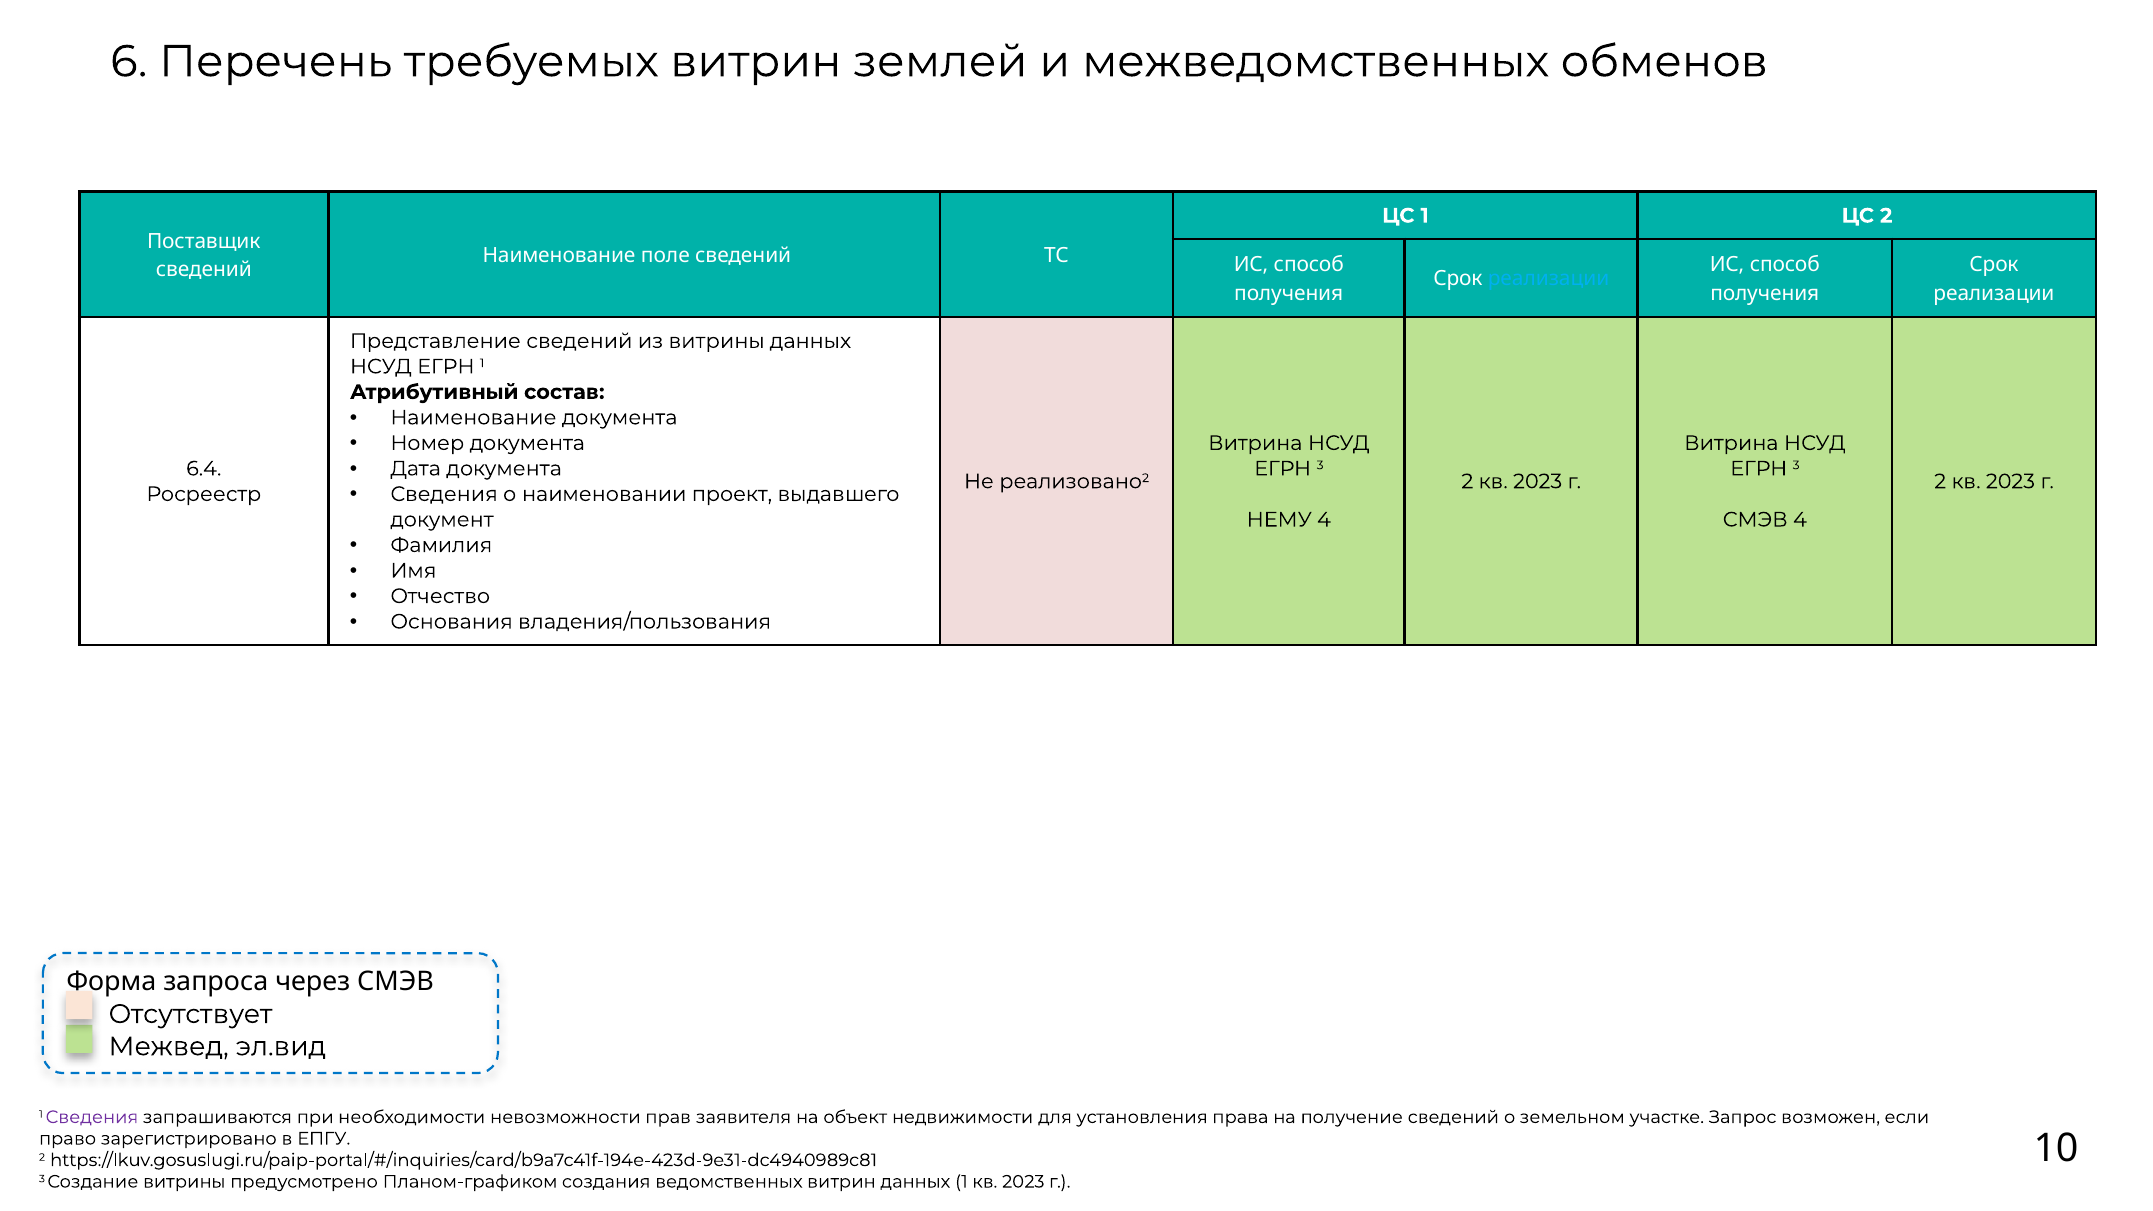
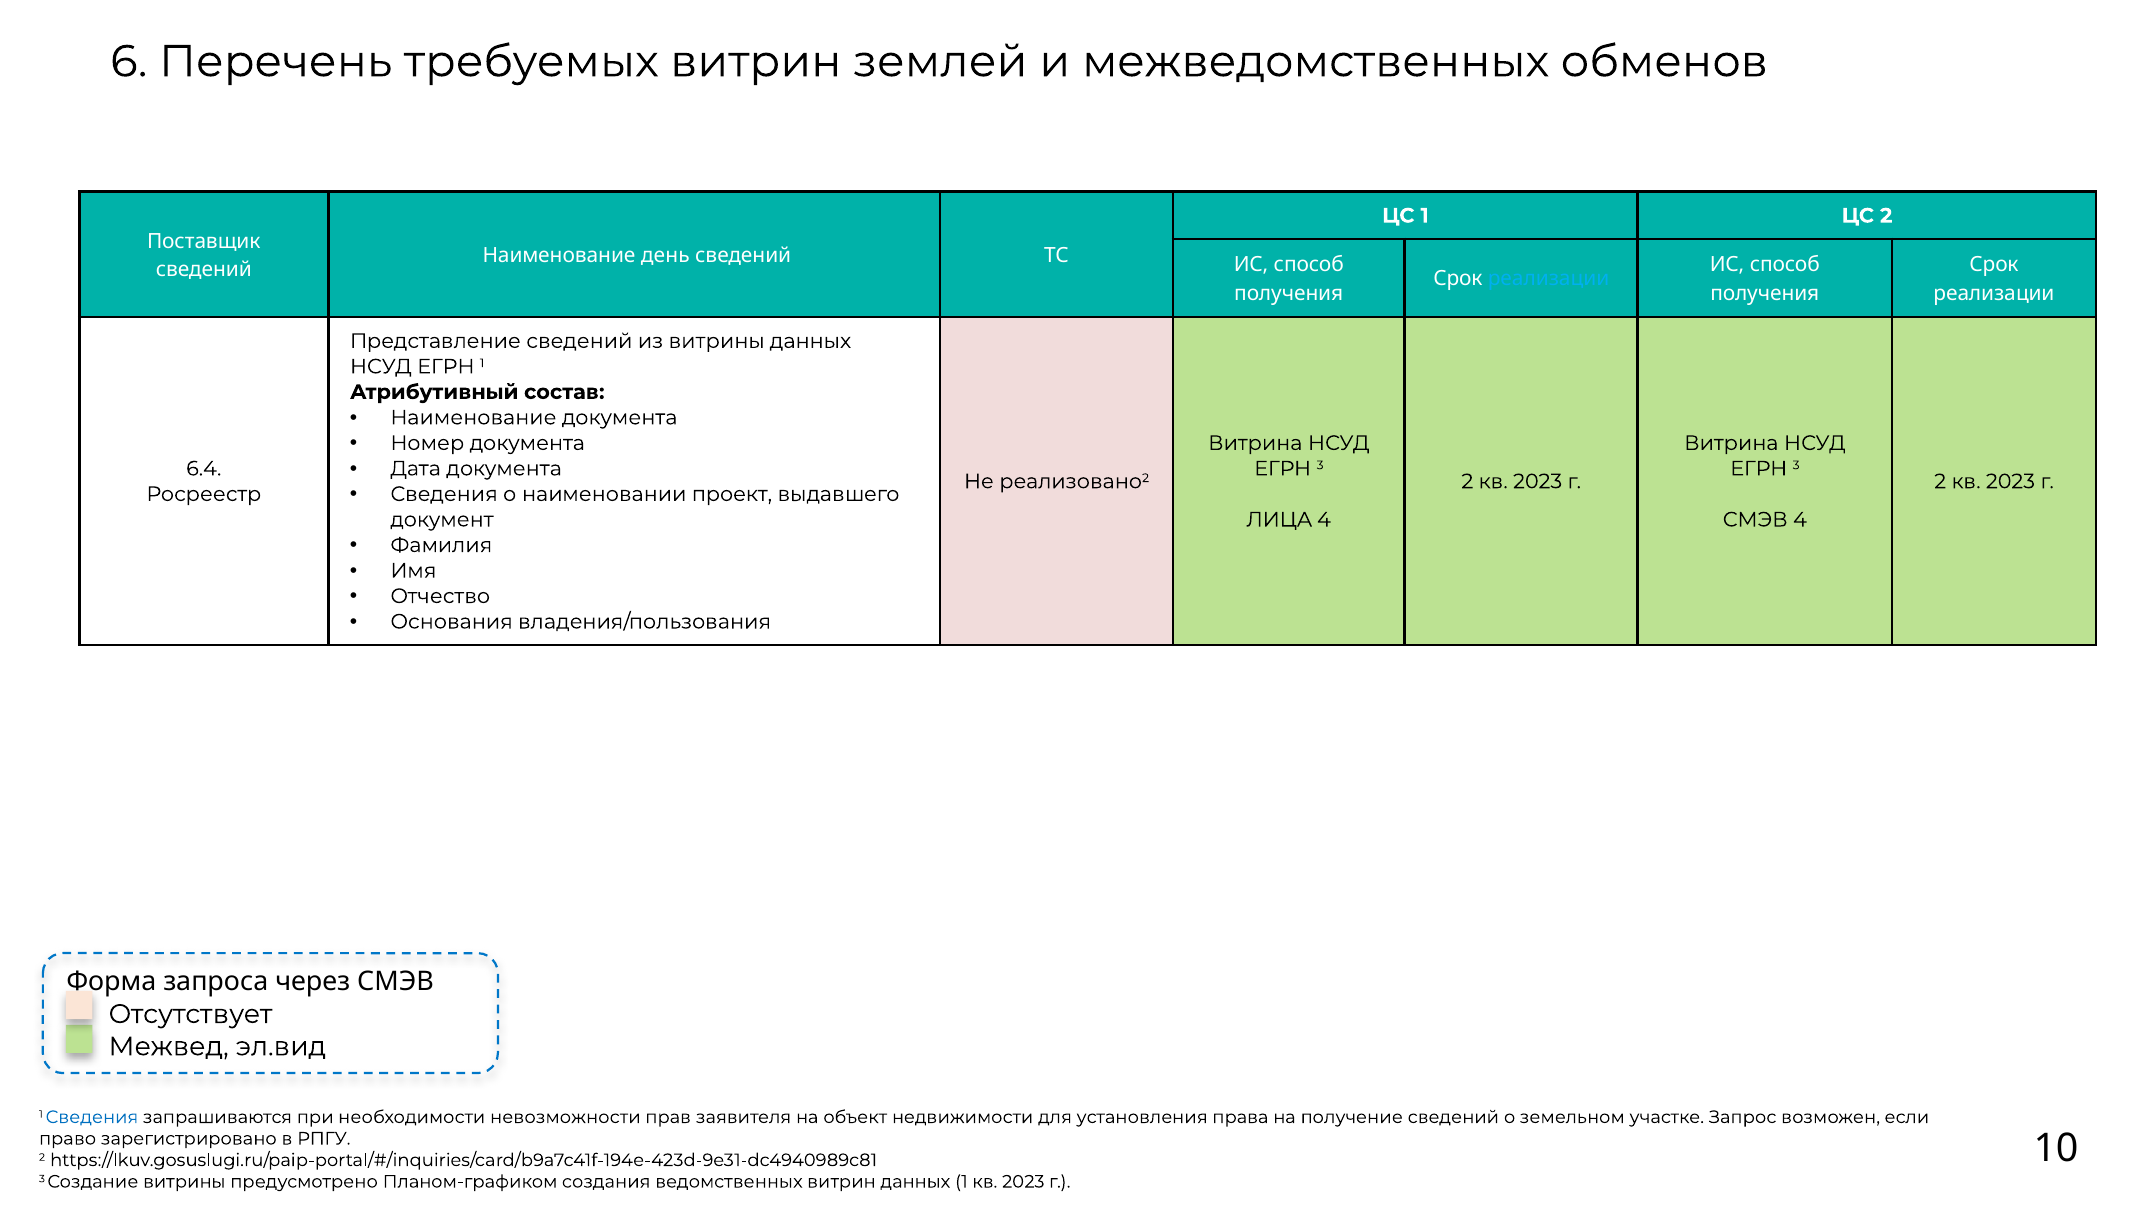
поле: поле -> день (665, 256)
НЕМУ: НЕМУ -> ЛИЦА (1279, 520)
Сведения colour: purple -> blue (92, 1117)
ЕПГУ: ЕПГУ -> РПГУ (324, 1139)
